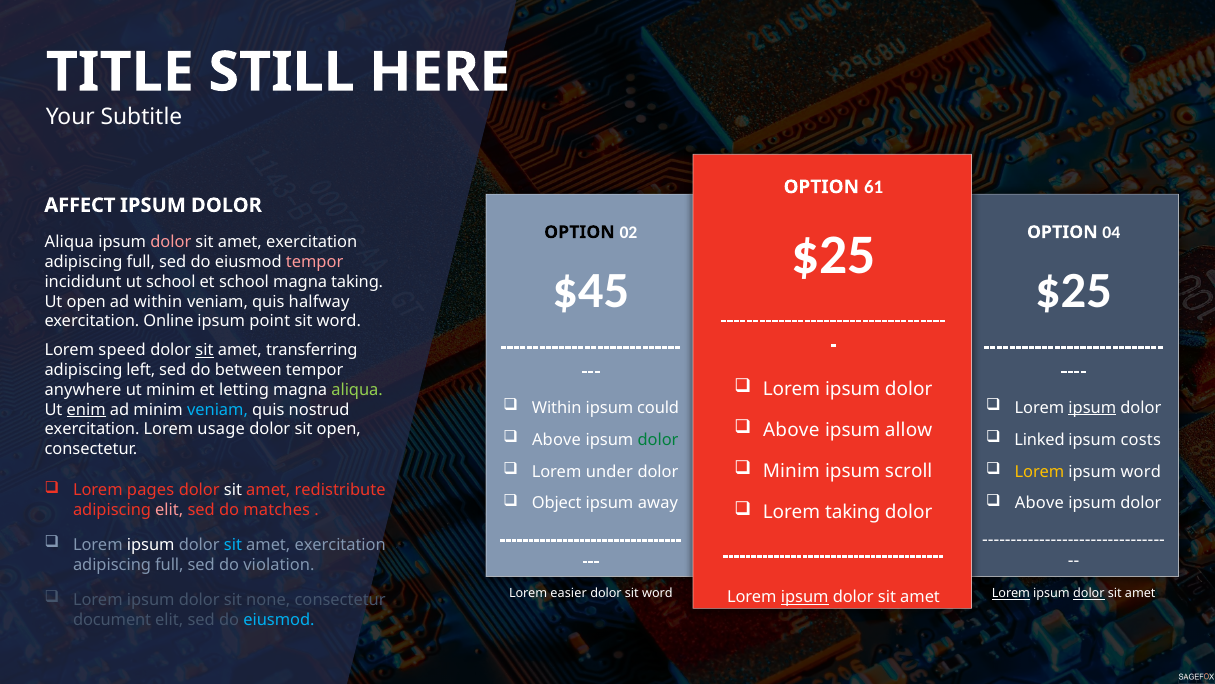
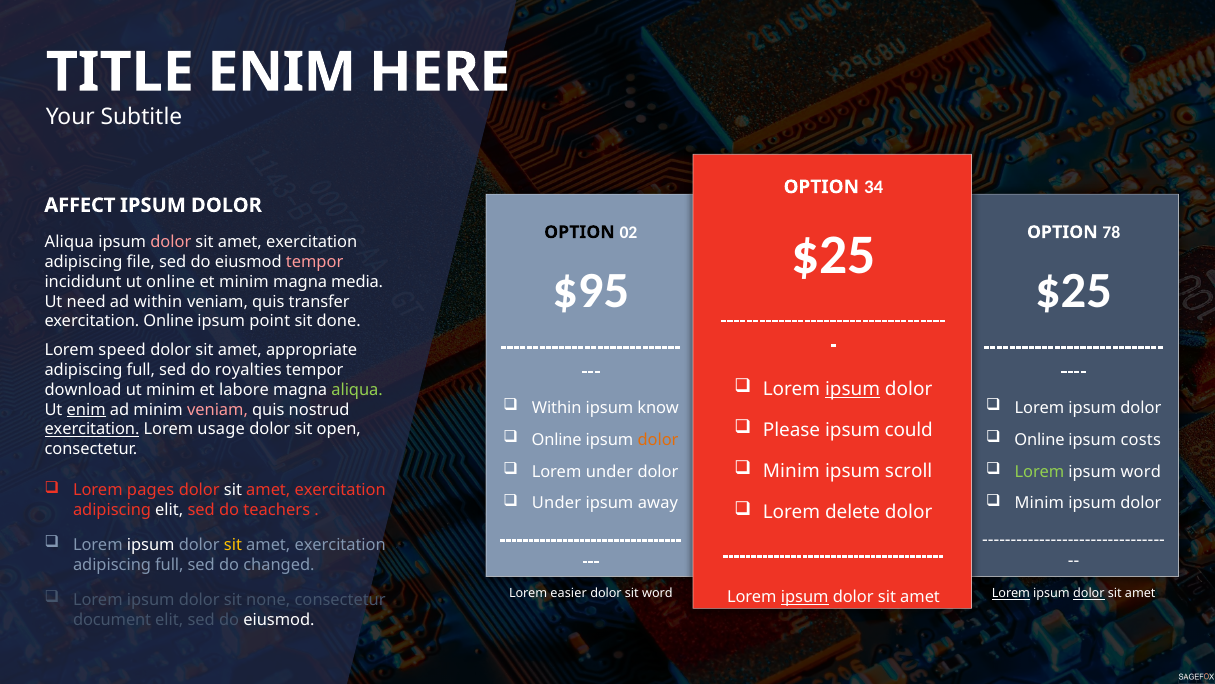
STILL: STILL -> ENIM (282, 72)
61: 61 -> 34 (874, 187)
04: 04 -> 78 (1111, 232)
full: full -> file (141, 262)
$45: $45 -> $95 (591, 291)
ut school: school -> online (171, 282)
et school: school -> minim (244, 282)
magna taking: taking -> media (357, 282)
Ut open: open -> need (86, 301)
halfway: halfway -> transfer (319, 301)
word: word -> done (339, 321)
sit underline: present -> none (204, 350)
transferring: transferring -> appropriate (312, 350)
left: left -> full (141, 370)
between: between -> royalties (248, 370)
ipsum underline: none -> present (853, 389)
anywhere: anywhere -> download (83, 390)
letting: letting -> labore (244, 390)
could: could -> know (658, 407)
ipsum underline: present -> none (1092, 407)
veniam colour: light blue -> pink (217, 409)
Above: Above -> Please (791, 430)
allow: allow -> could (909, 430)
exercitation underline: none -> present (92, 429)
Above: Above -> Online (557, 439)
dolor colour: green -> orange (658, 439)
Linked: Linked -> Online (1040, 439)
Lorem colour: yellow -> light green (1039, 471)
redistribute: redistribute -> exercitation (340, 490)
Object: Object -> Under (557, 503)
Above: Above -> Minim (1039, 503)
Lorem taking: taking -> delete (853, 512)
elit colour: pink -> white (169, 510)
matches: matches -> teachers (277, 510)
sit colour: light blue -> yellow (233, 545)
violation: violation -> changed (279, 564)
eiusmod colour: light blue -> white (279, 619)
